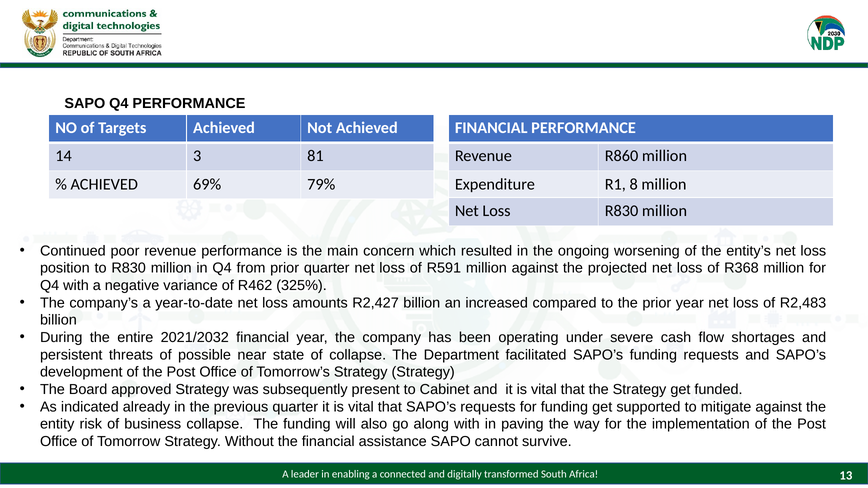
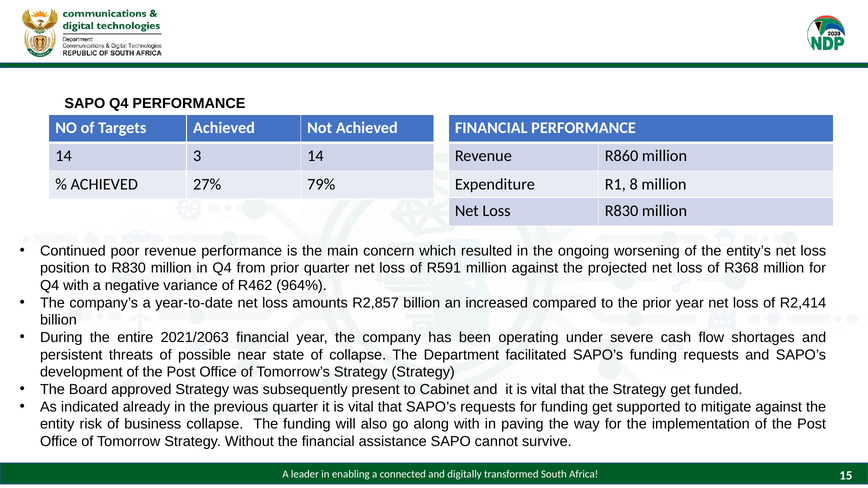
3 81: 81 -> 14 (315, 156)
69%: 69% -> 27% (207, 184)
325%: 325% -> 964% (302, 286)
R2,427: R2,427 -> R2,857 (376, 303)
R2,483: R2,483 -> R2,414 (803, 303)
2021/2032: 2021/2032 -> 2021/2063 (195, 338)
13: 13 -> 15 (846, 476)
